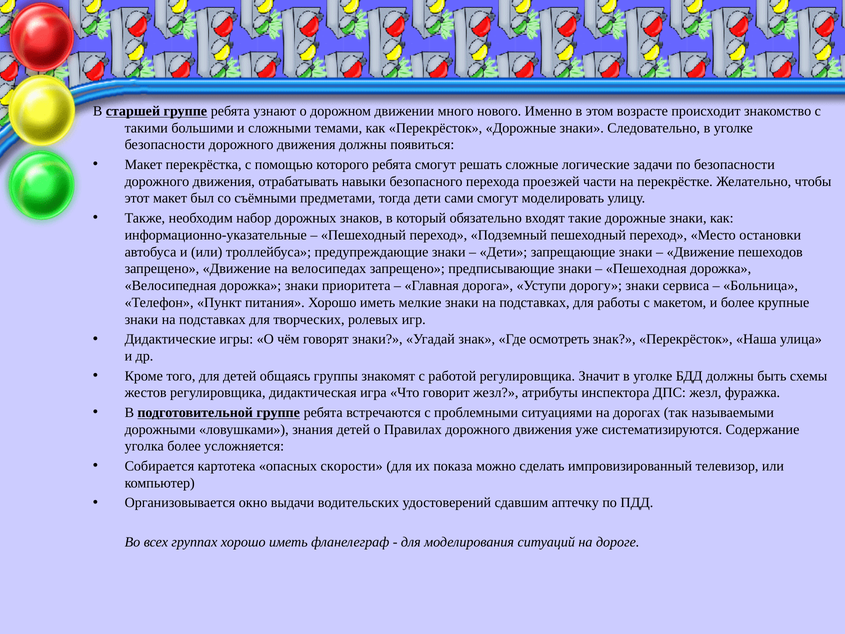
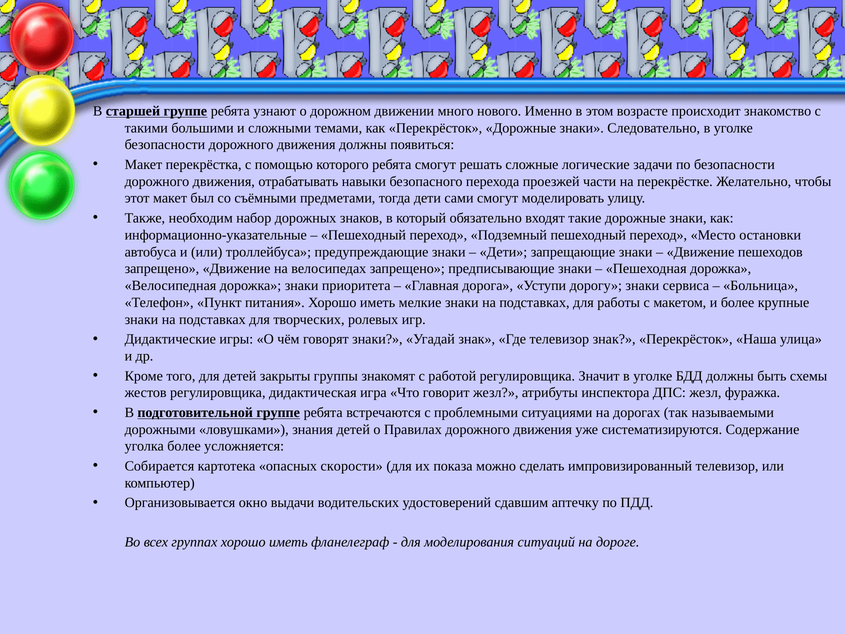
Где осмотреть: осмотреть -> телевизор (559, 339)
общаясь: общаясь -> закрыты (285, 376)
